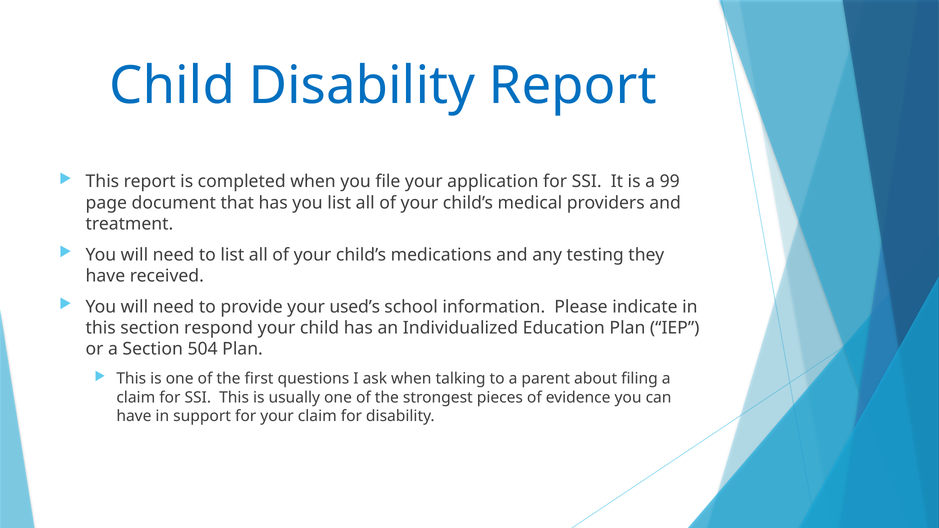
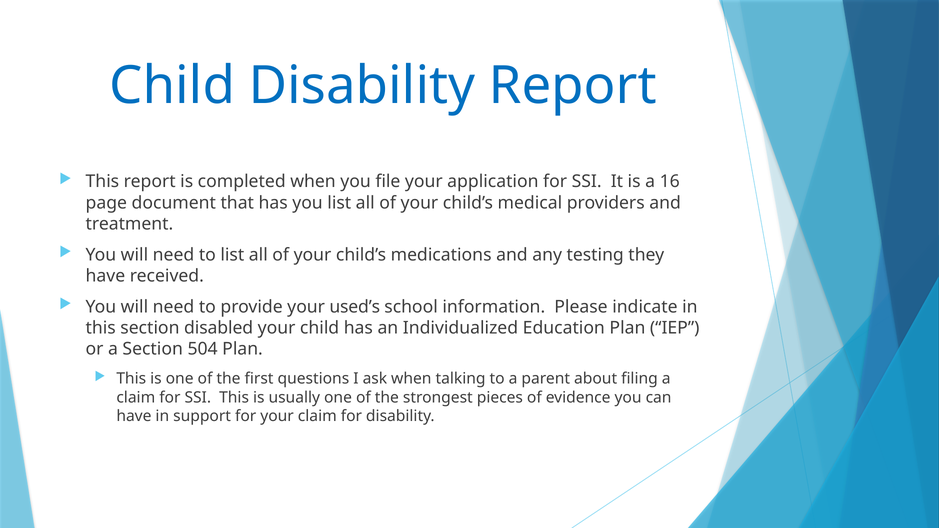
99: 99 -> 16 (670, 182)
respond: respond -> disabled (219, 328)
